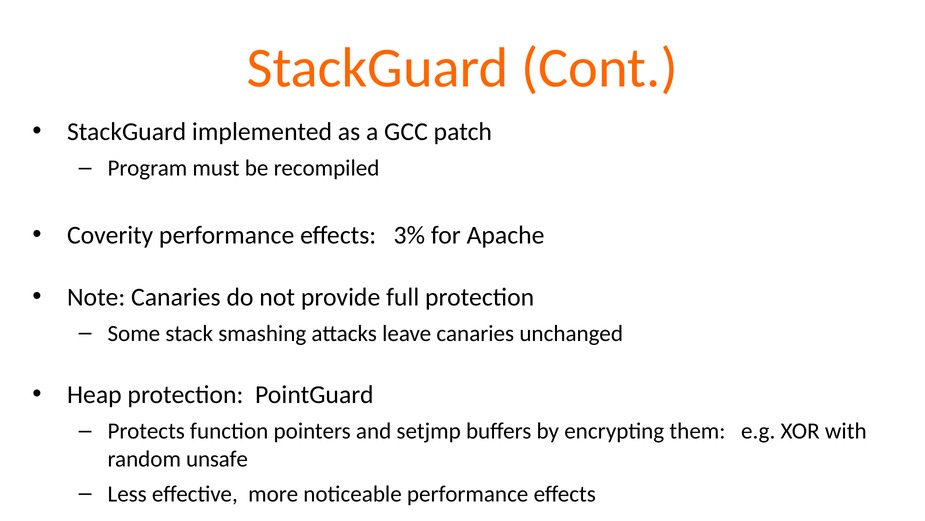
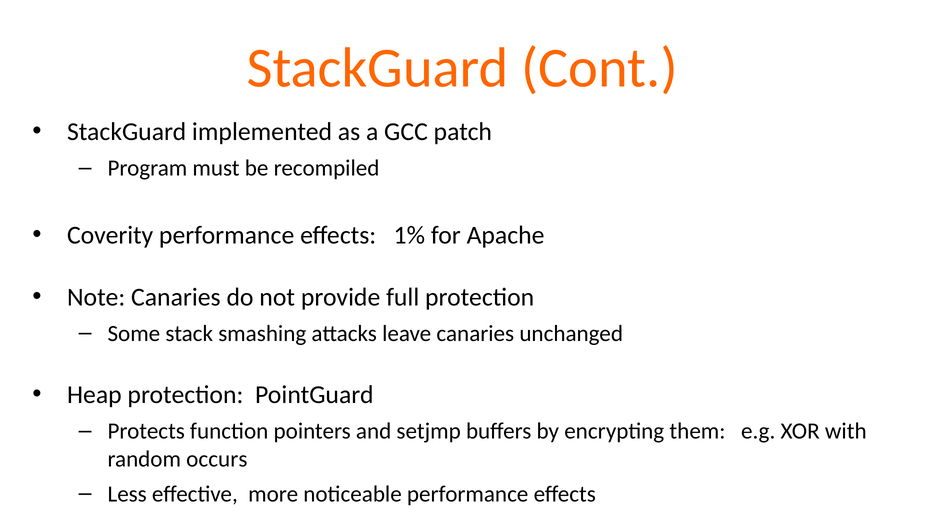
3%: 3% -> 1% (409, 235)
unsafe: unsafe -> occurs (217, 458)
